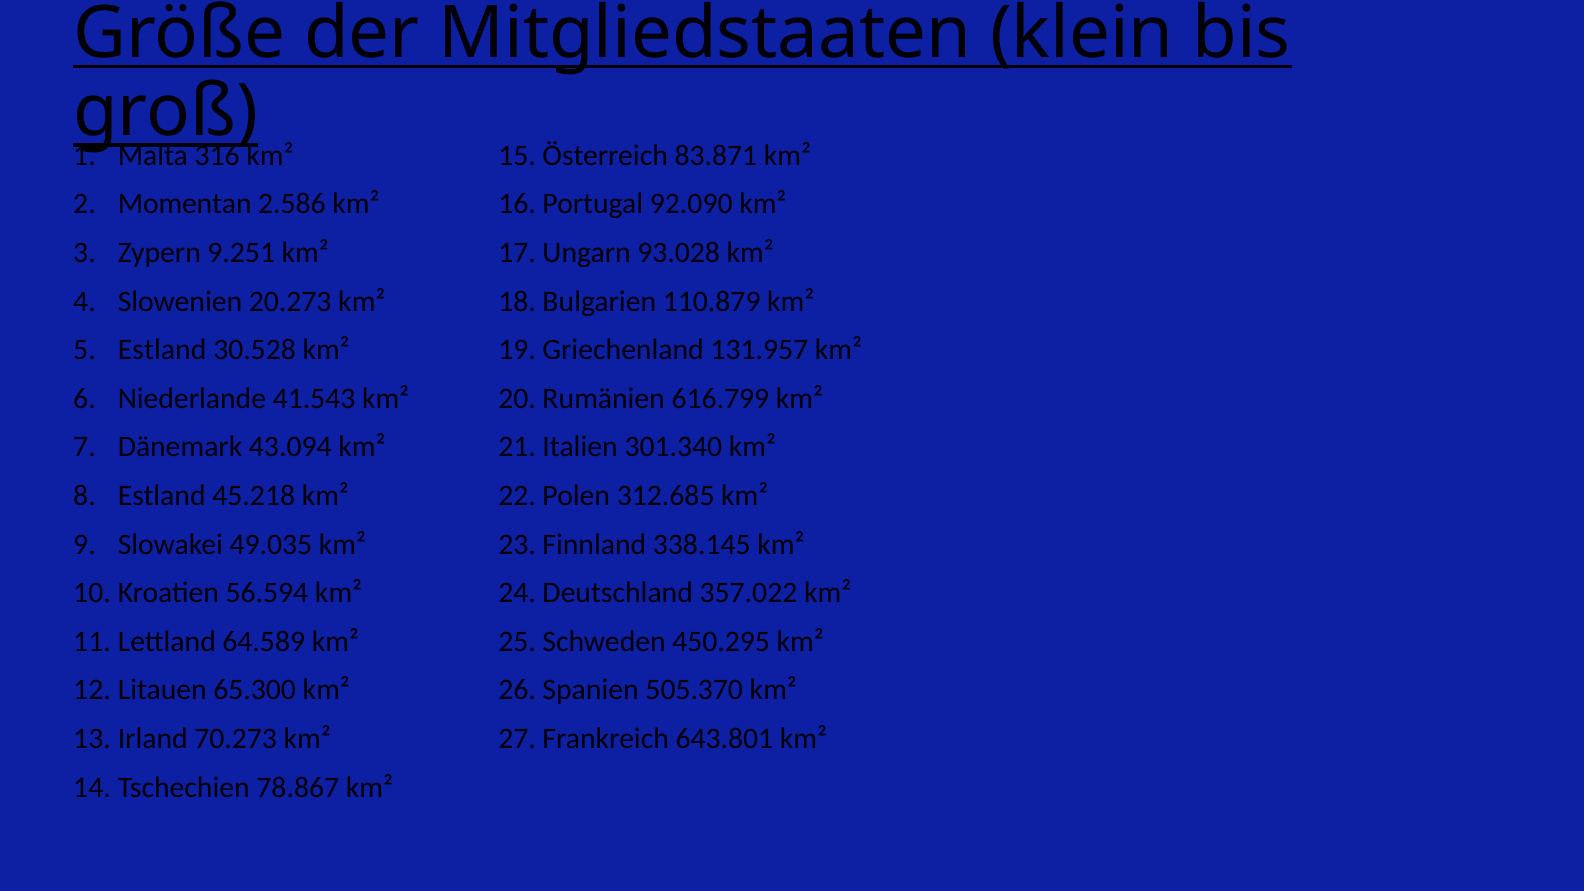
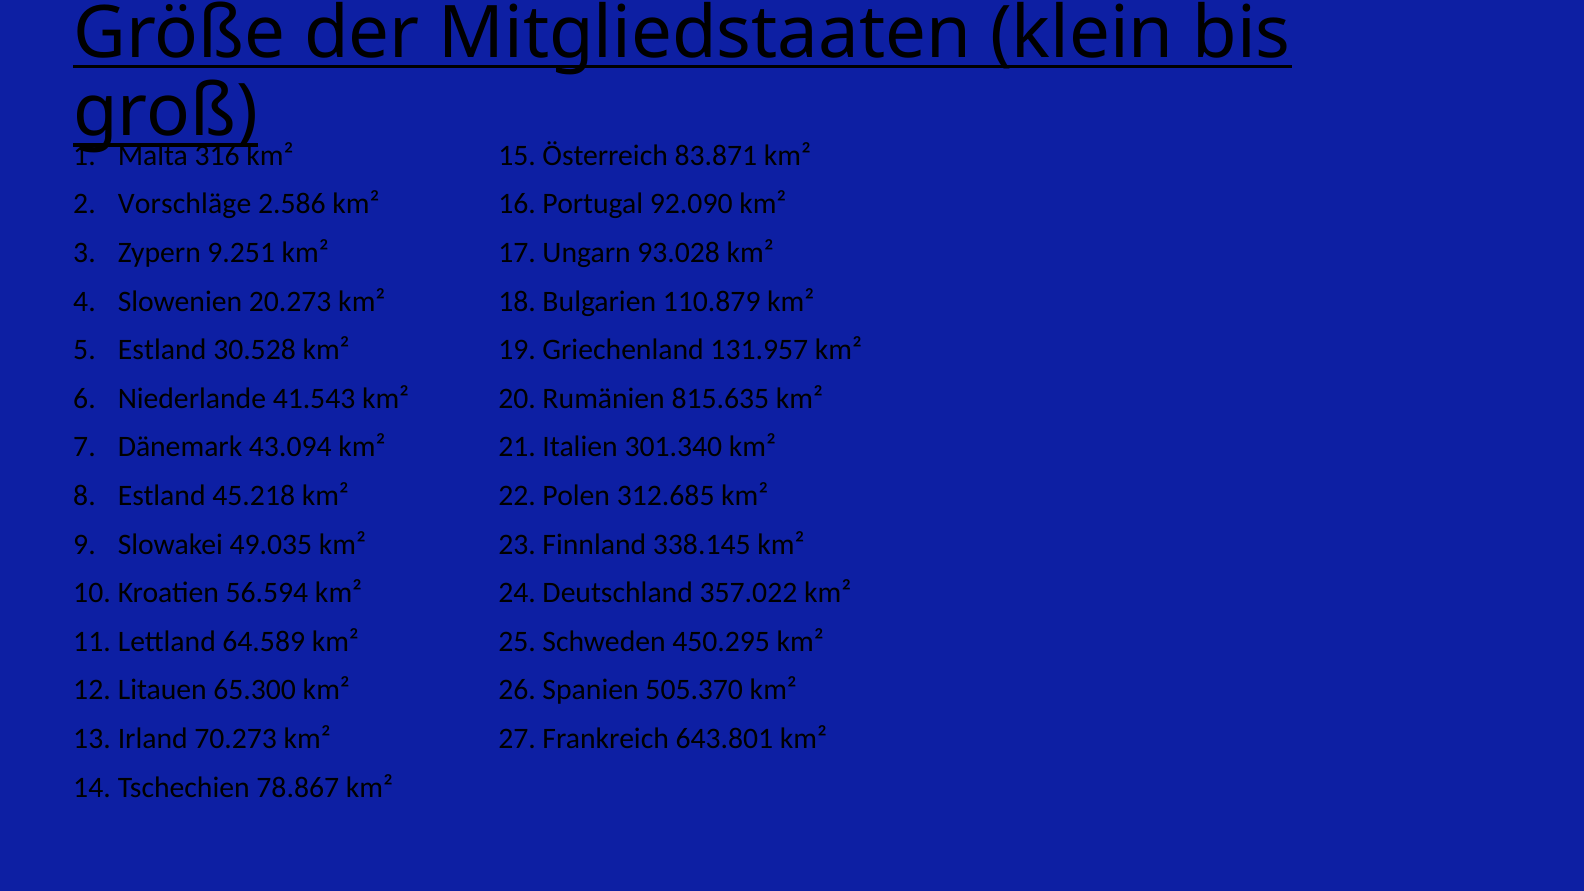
Momentan: Momentan -> Vorschläge (185, 204)
616.799: 616.799 -> 815.635 (720, 399)
